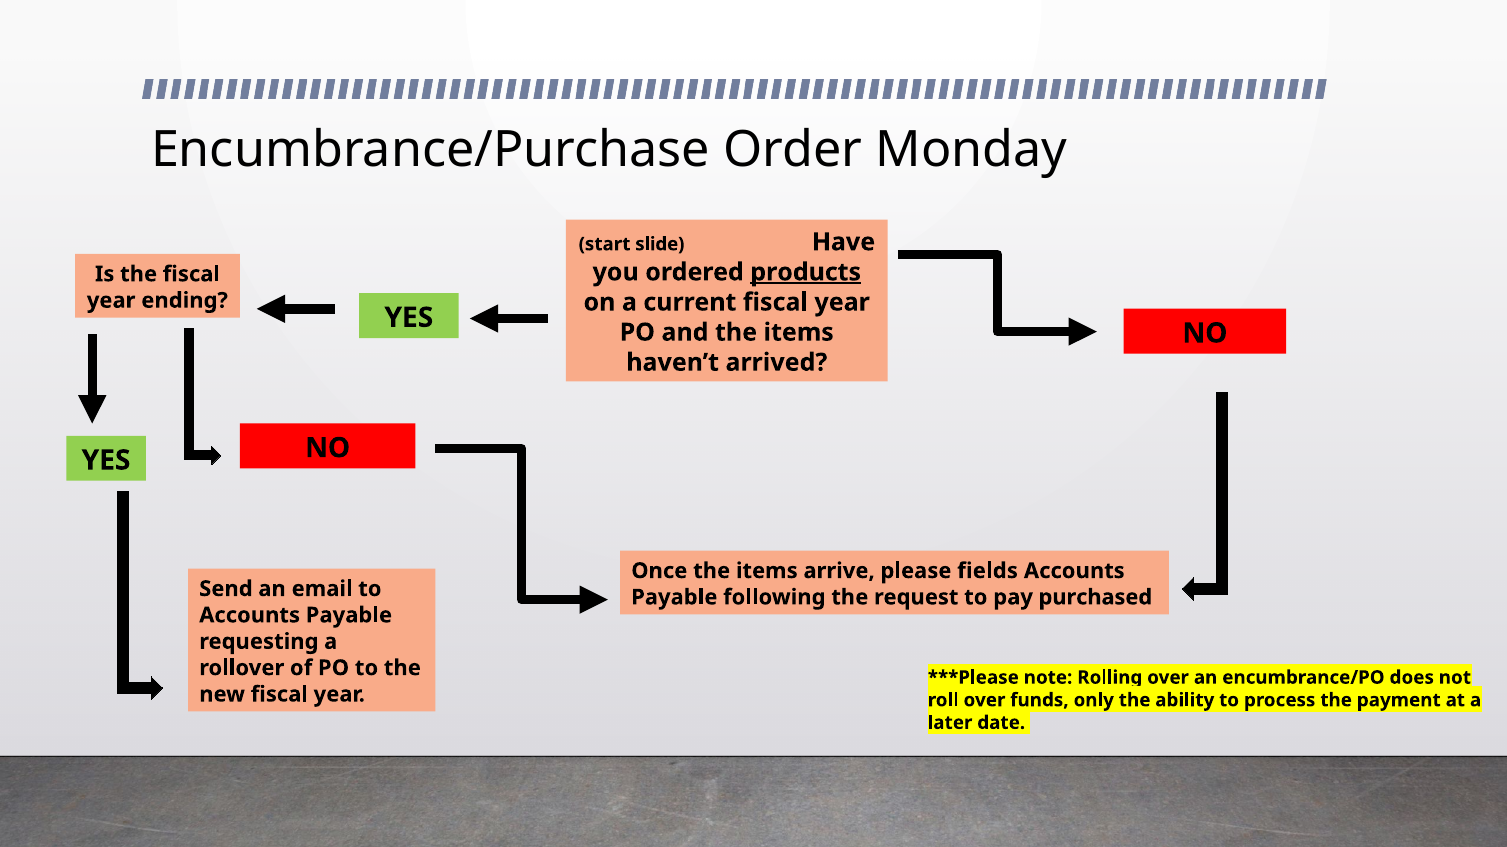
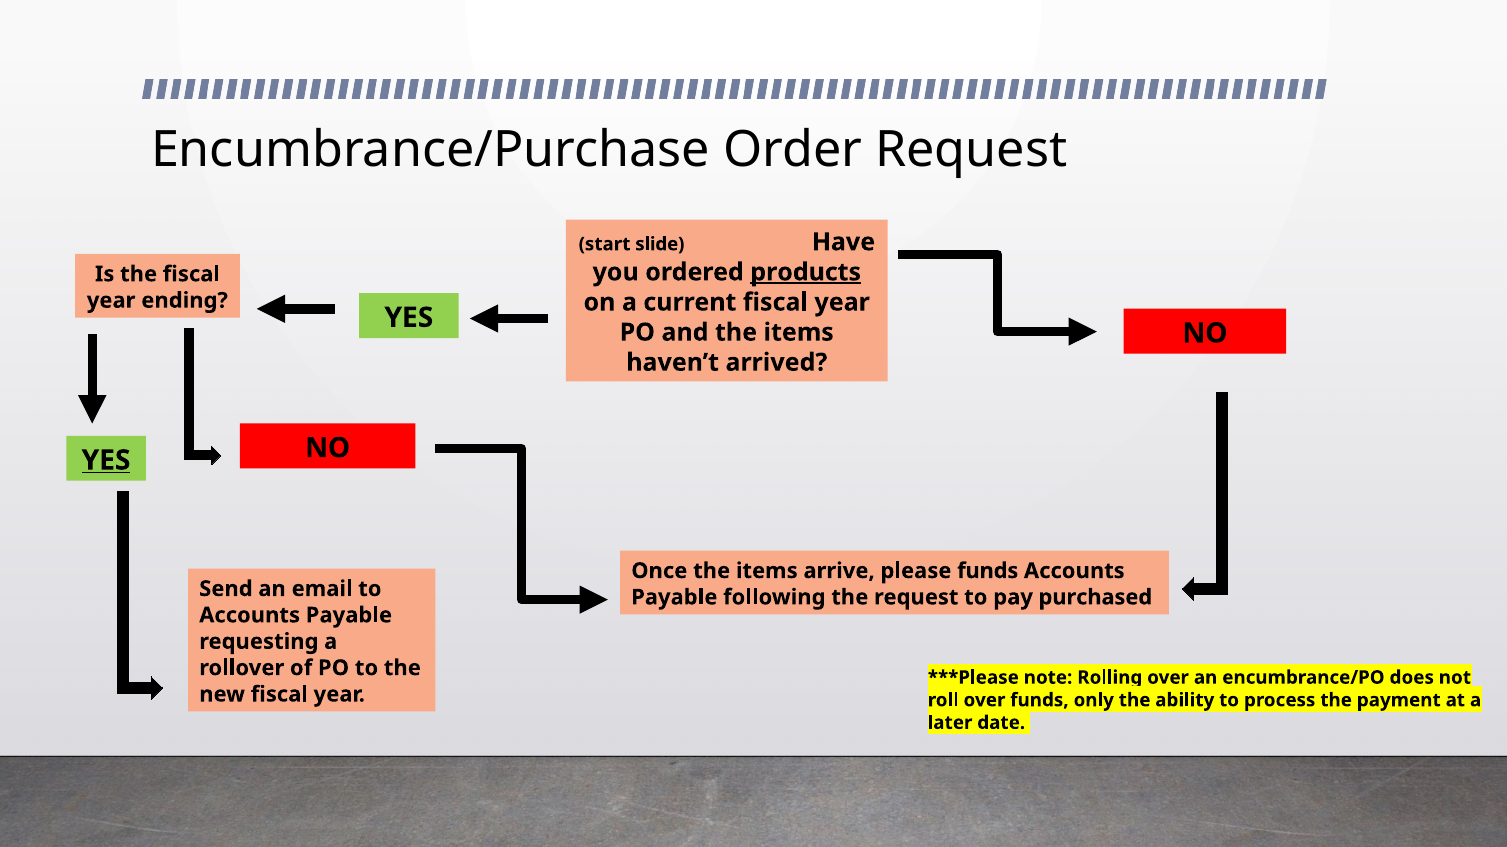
Order Monday: Monday -> Request (971, 150)
YES underline: none -> present (106, 461)
please fields: fields -> funds (988, 571)
